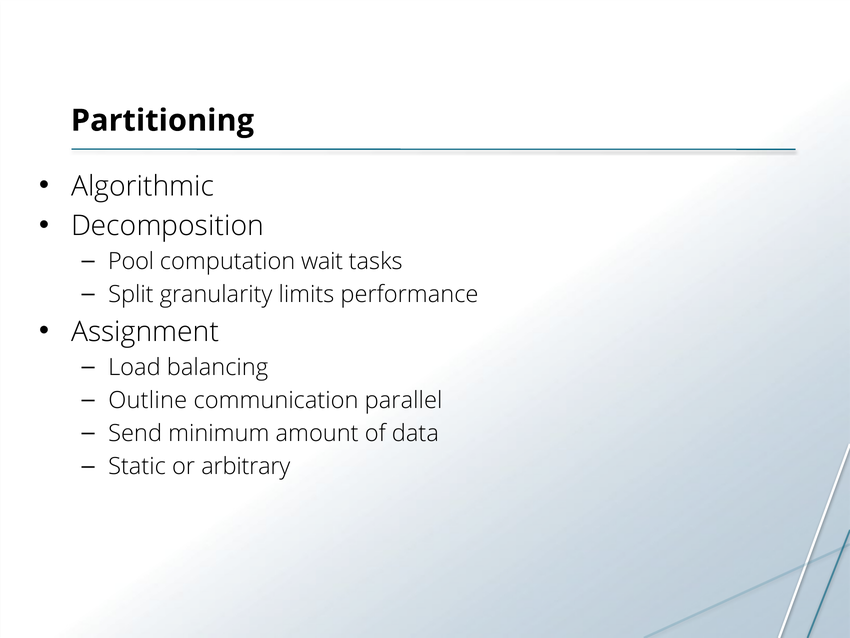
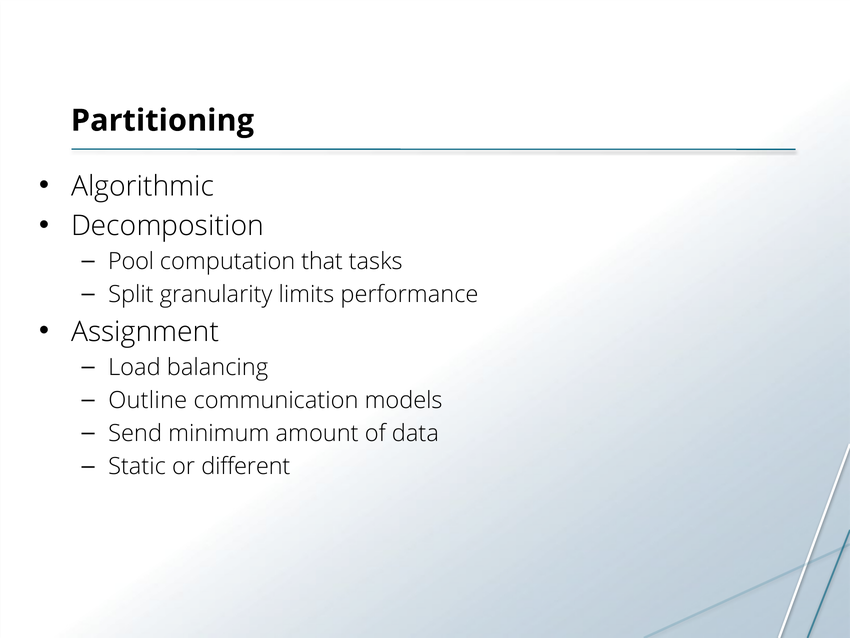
wait: wait -> that (322, 261)
parallel: parallel -> models (404, 400)
arbitrary: arbitrary -> different (246, 466)
